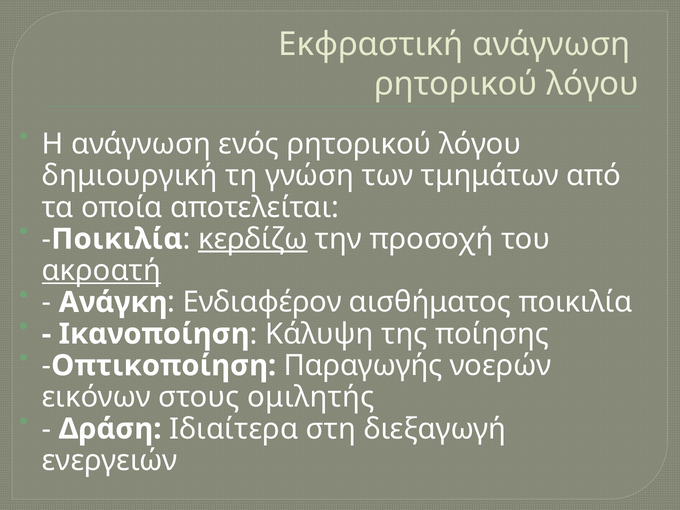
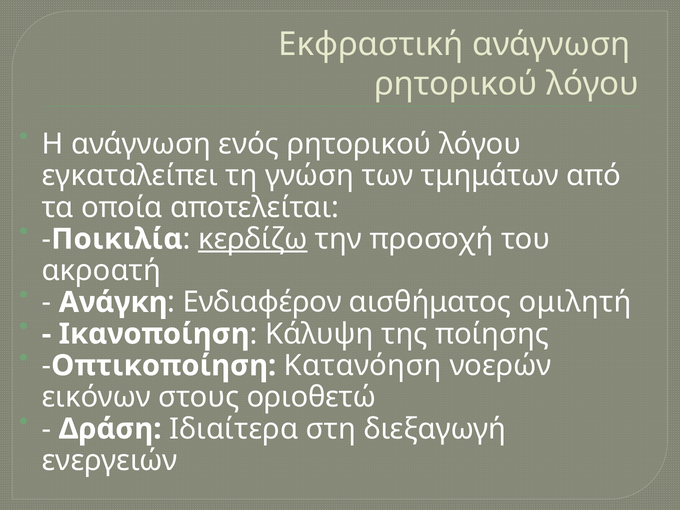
δημιουργική: δημιουργική -> εγκαταλείπει (130, 176)
ακροατή underline: present -> none (101, 271)
αισθήματος ποικιλία: ποικιλία -> ομιλητή (575, 302)
Παραγωγής: Παραγωγής -> Κατανόηση (363, 366)
ομιλητής: ομιλητής -> οριοθετώ (311, 397)
